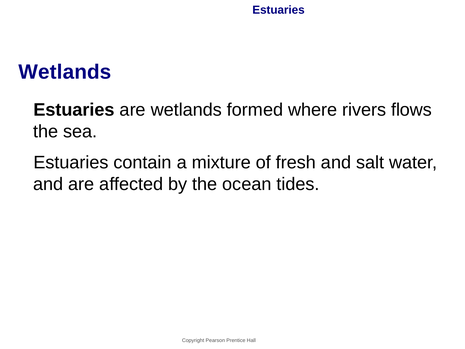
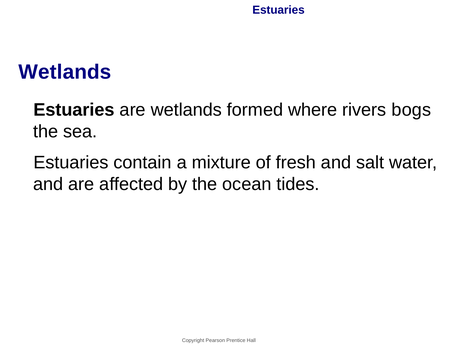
flows: flows -> bogs (411, 110)
